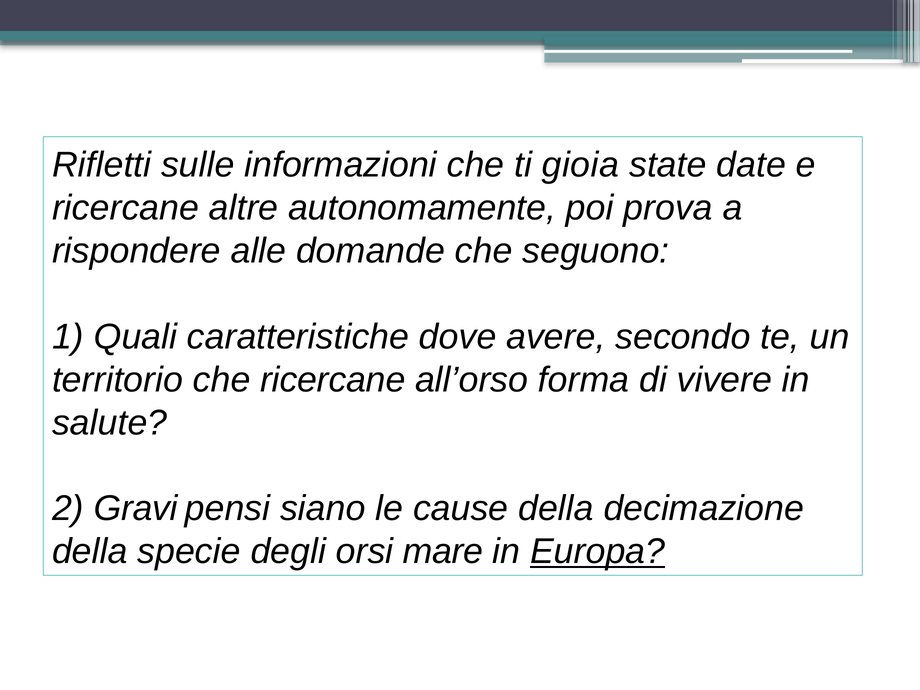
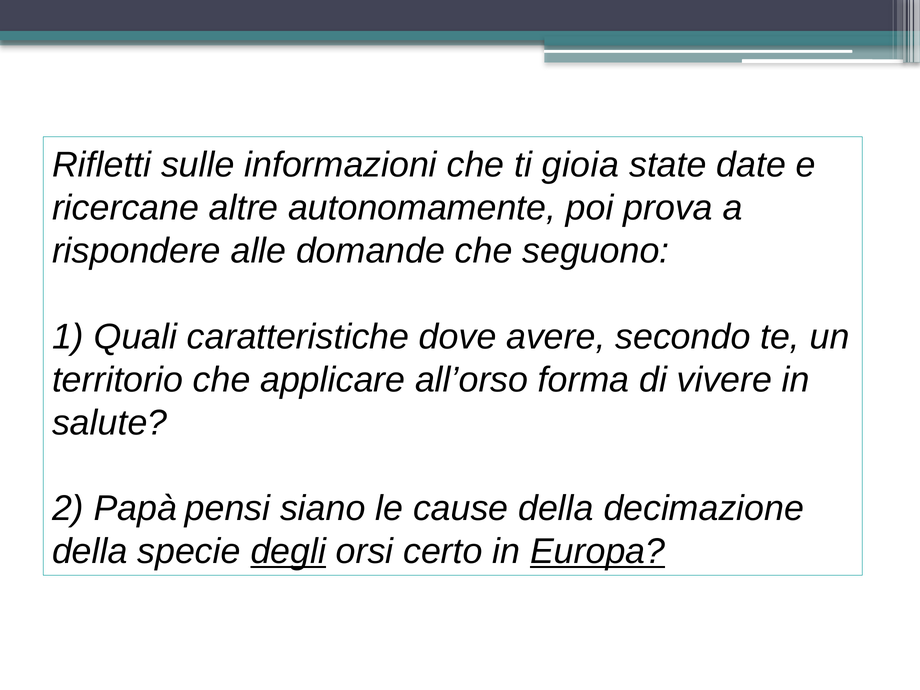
che ricercane: ricercane -> applicare (333, 380)
Gravi: Gravi -> Papà (135, 509)
degli underline: none -> present (288, 552)
mare: mare -> certo (443, 552)
